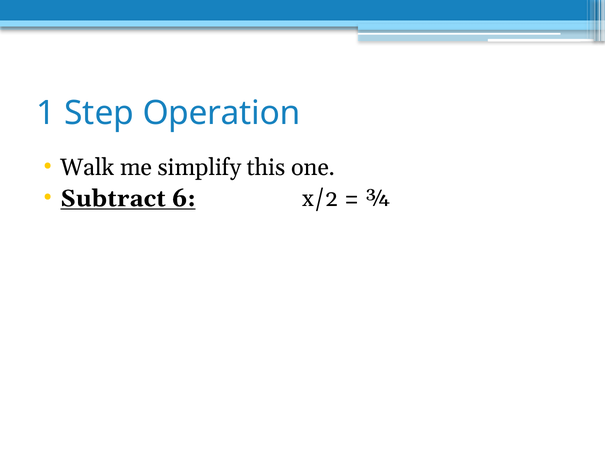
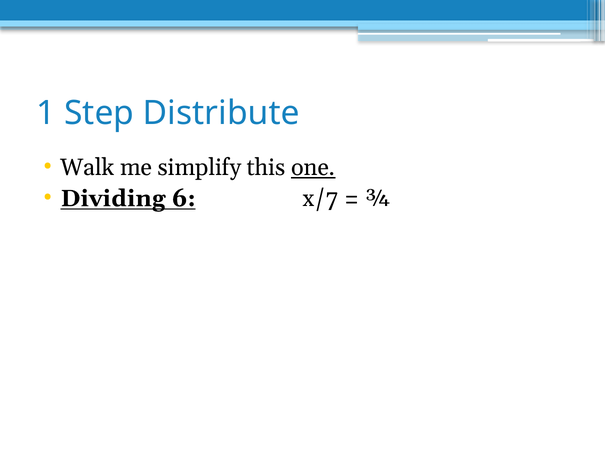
Operation: Operation -> Distribute (221, 113)
one underline: none -> present (313, 168)
Subtract: Subtract -> Dividing (113, 198)
x/2: x/2 -> x/7 (320, 198)
